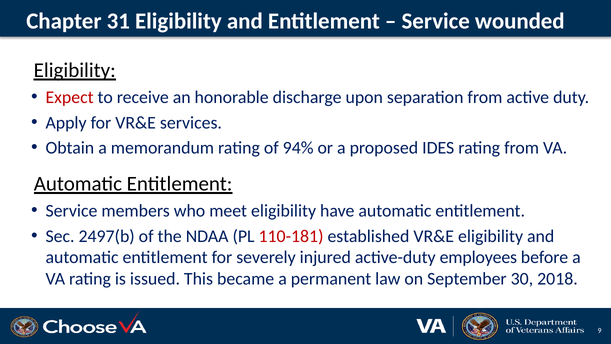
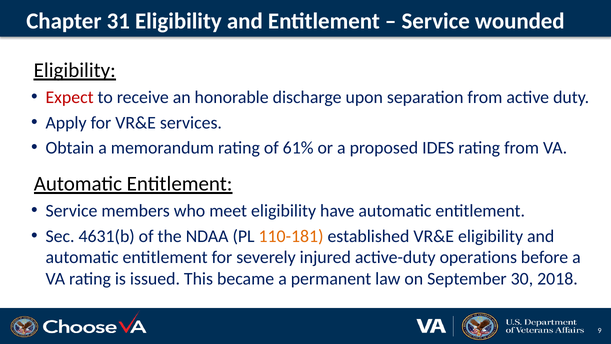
94%: 94% -> 61% (298, 148)
2497(b: 2497(b -> 4631(b (107, 236)
110-181 colour: red -> orange (291, 236)
employees: employees -> operations (478, 257)
